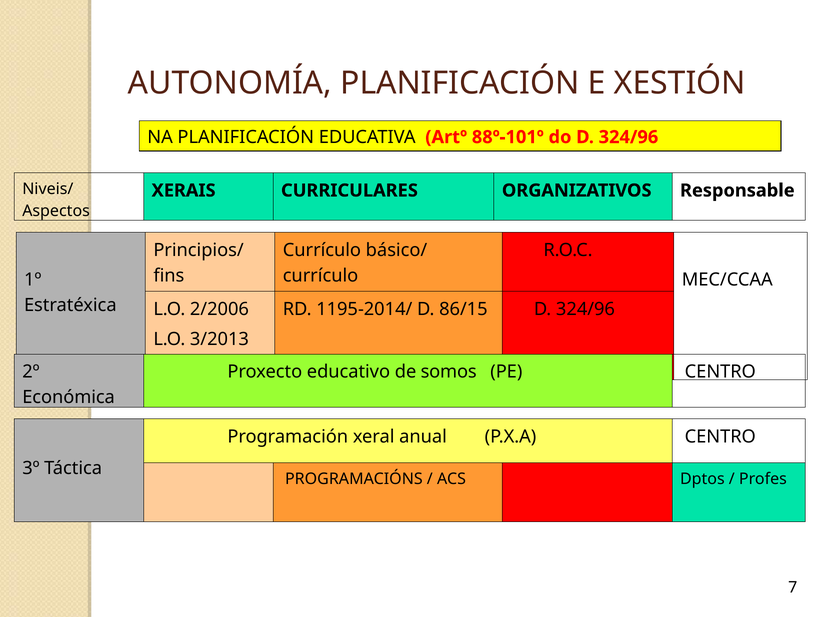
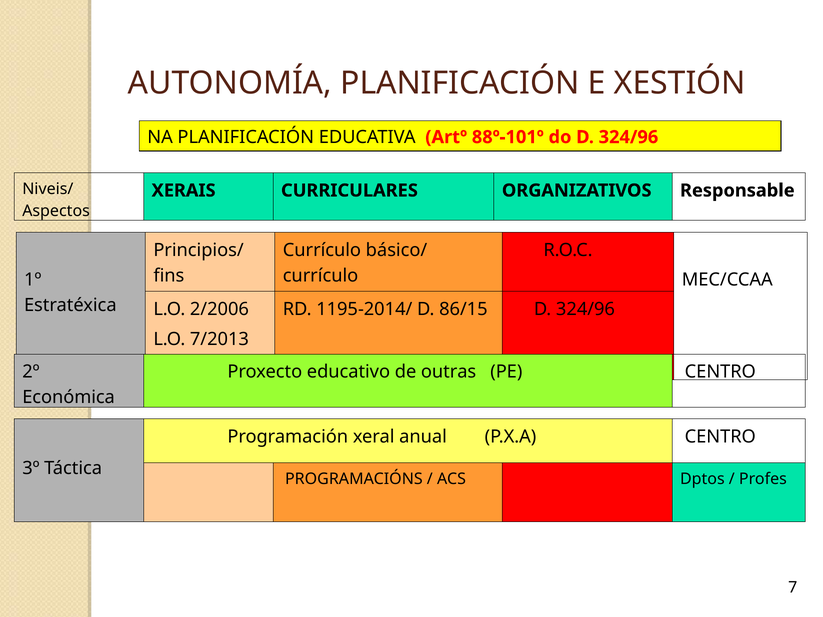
3/2013: 3/2013 -> 7/2013 (219, 339)
somos: somos -> outras (449, 372)
